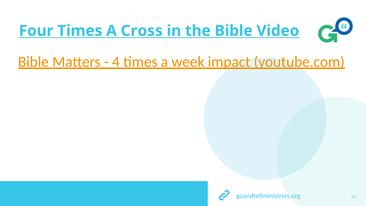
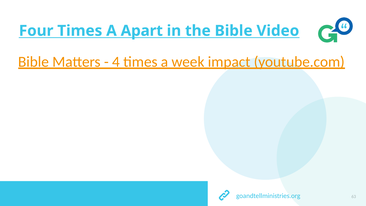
Cross: Cross -> Apart (142, 31)
